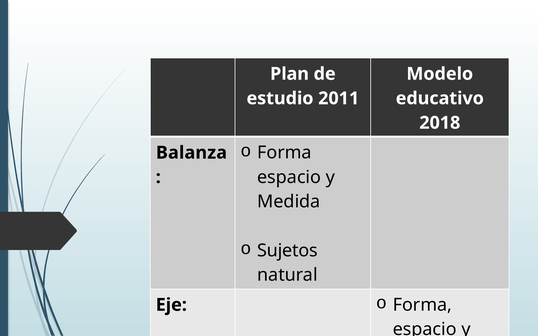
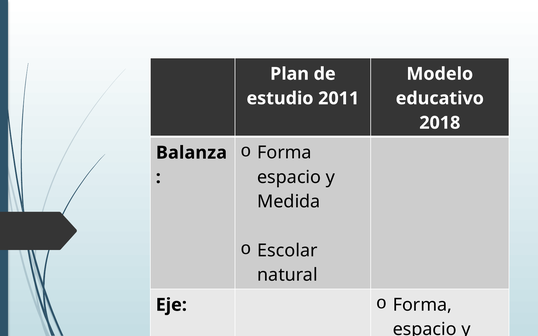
Sujetos: Sujetos -> Escolar (287, 251)
